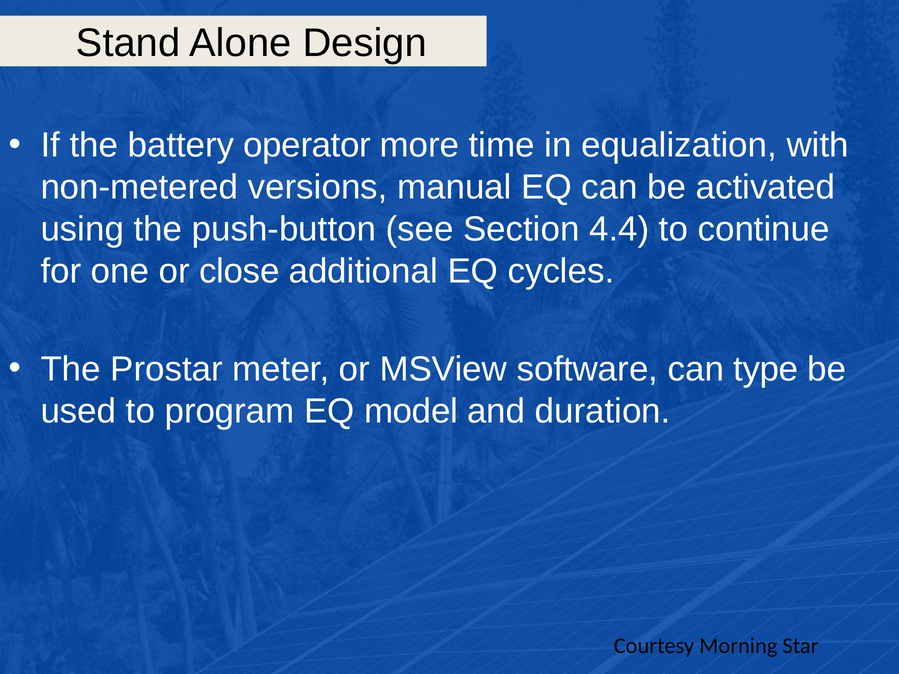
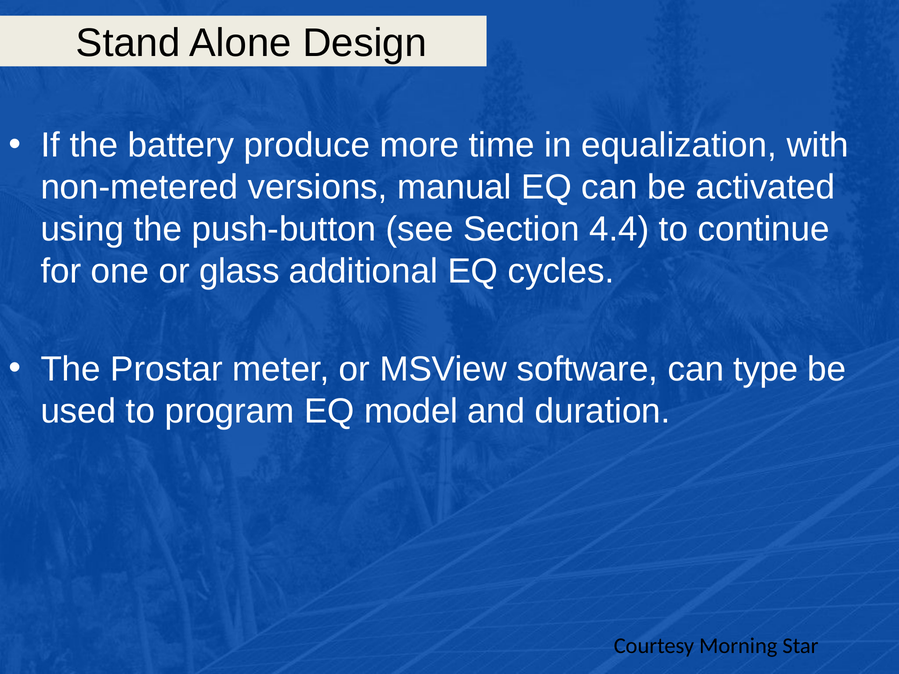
operator: operator -> produce (307, 145)
close: close -> glass (239, 271)
